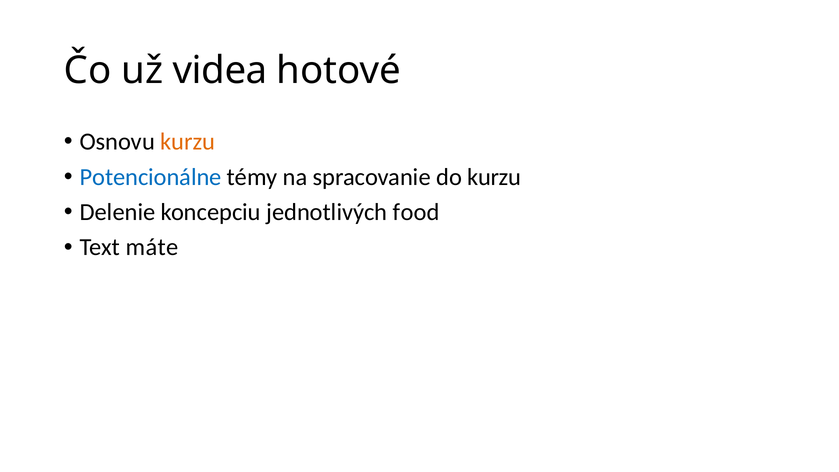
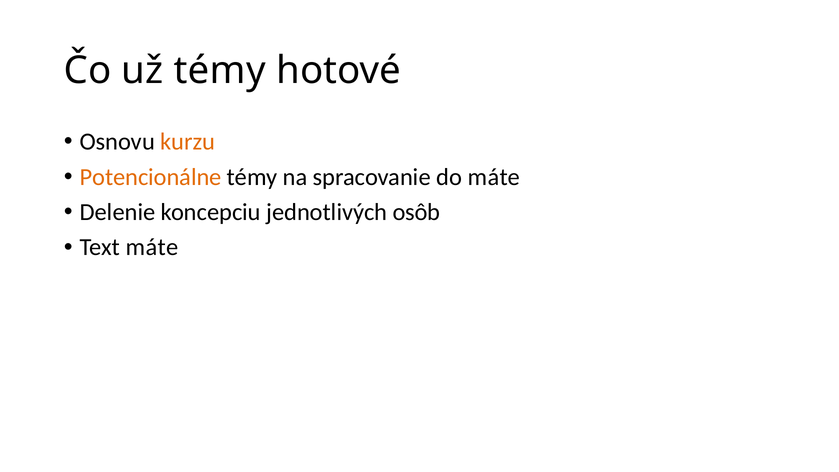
už videa: videa -> témy (220, 70)
Potencionálne colour: blue -> orange (151, 177)
do kurzu: kurzu -> máte (494, 177)
food: food -> osôb (416, 212)
